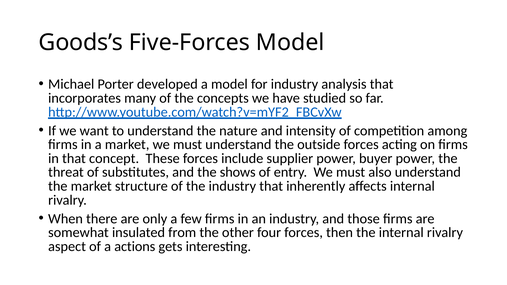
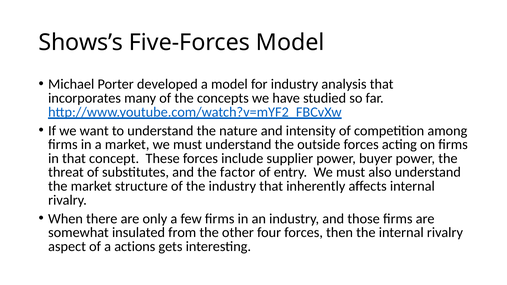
Goods’s: Goods’s -> Shows’s (81, 43)
shows: shows -> factor (238, 172)
